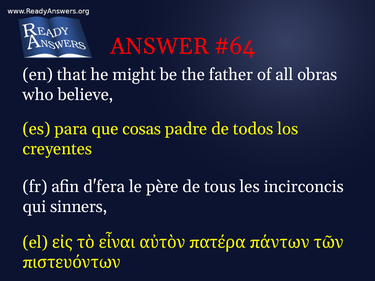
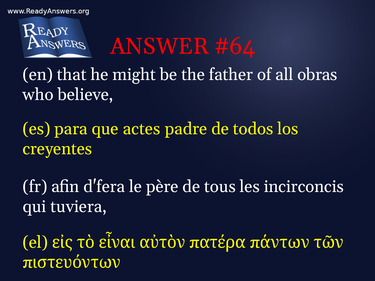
cosas: cosas -> actes (142, 129)
sinners: sinners -> tuviera (79, 207)
